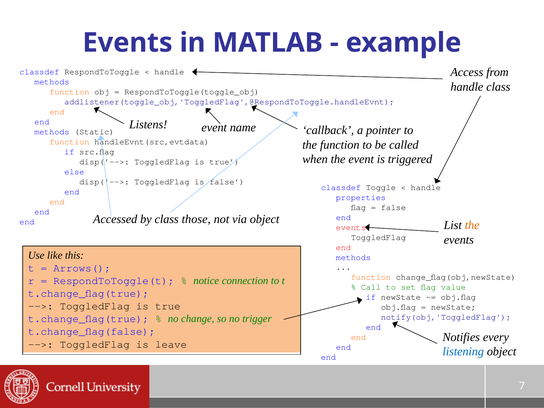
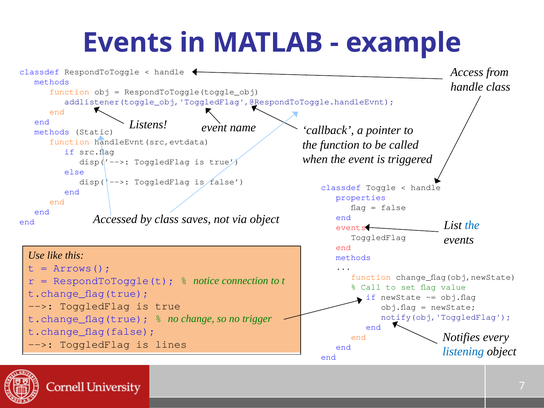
those: those -> saves (196, 219)
the colour: orange -> blue (472, 225)
leave: leave -> lines (171, 344)
